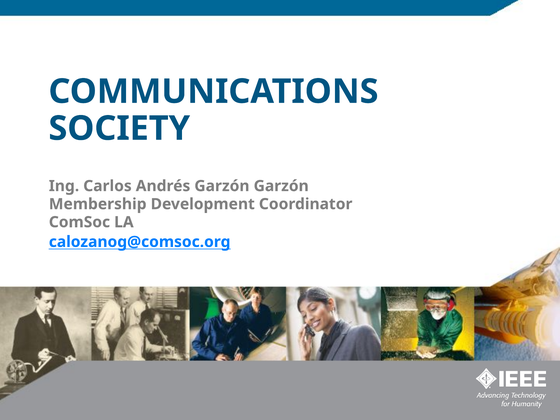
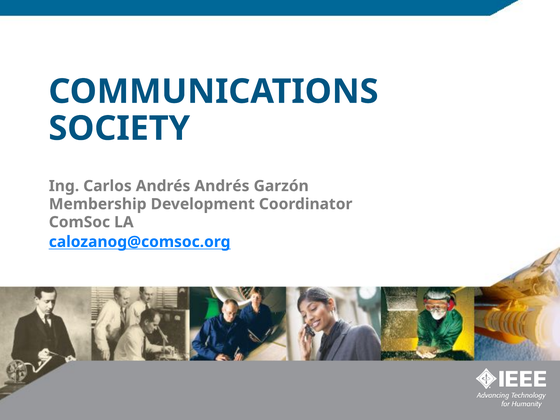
Andrés Garzón: Garzón -> Andrés (222, 186)
